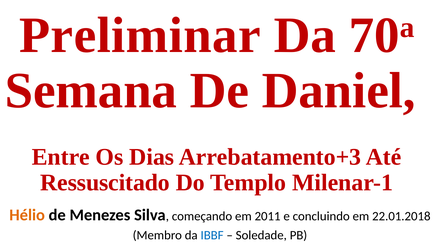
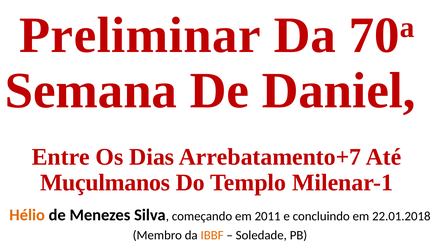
Arrebatamento+3: Arrebatamento+3 -> Arrebatamento+7 (270, 157)
Ressuscitado: Ressuscitado -> Muçulmanos (105, 182)
IBBF colour: blue -> orange (212, 235)
